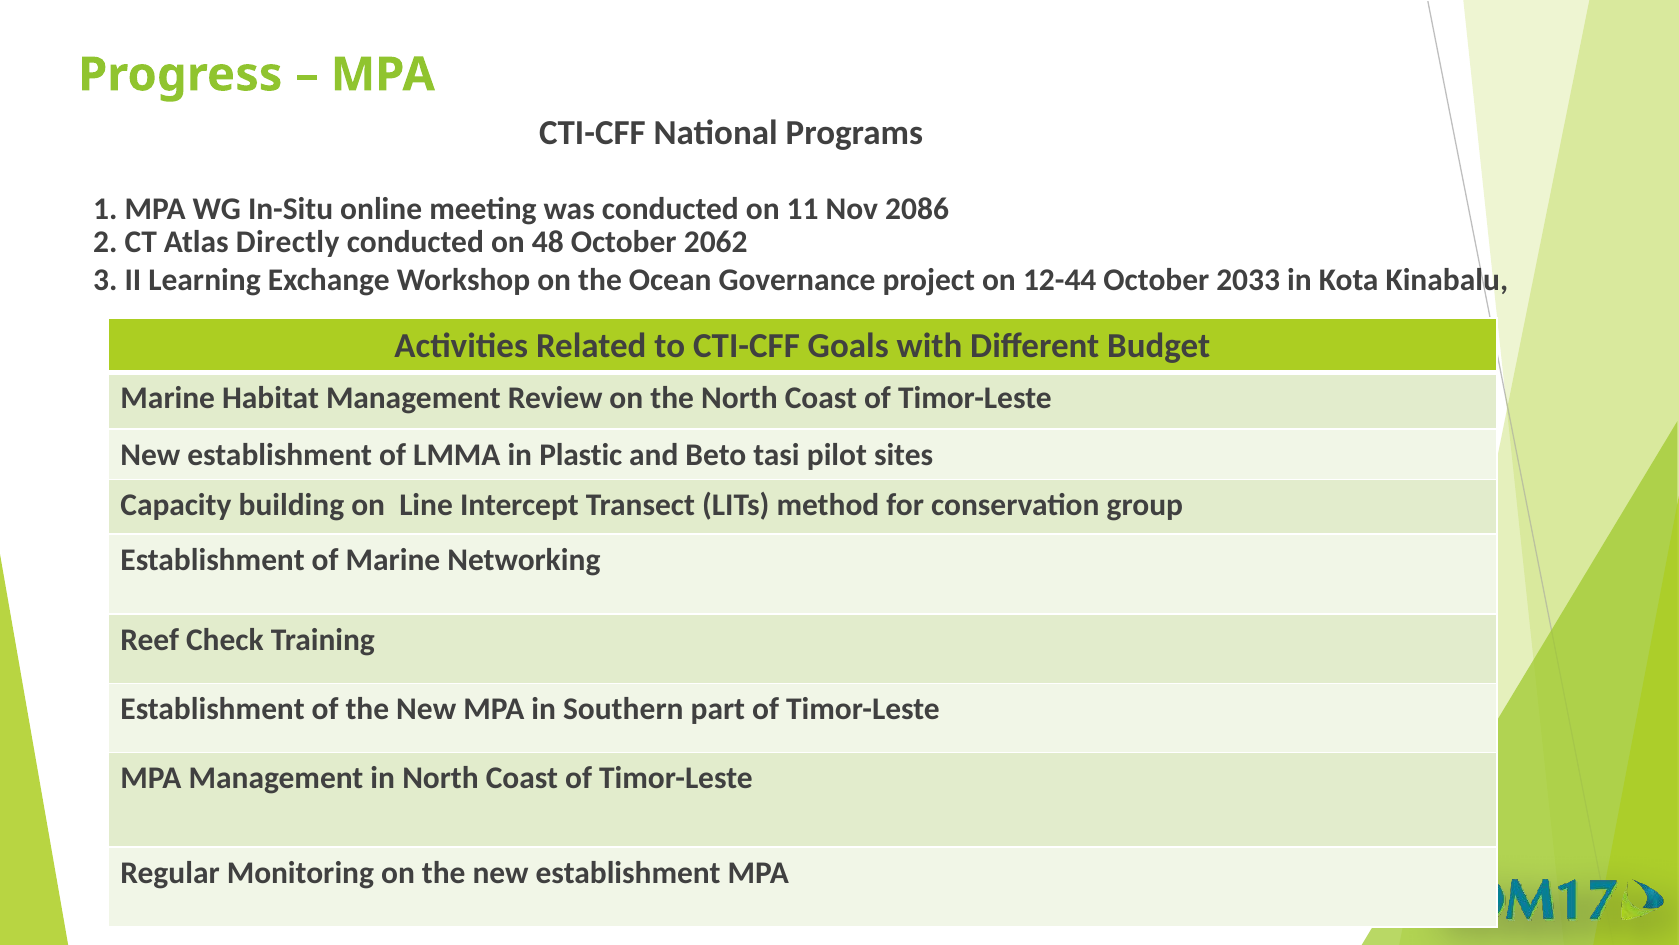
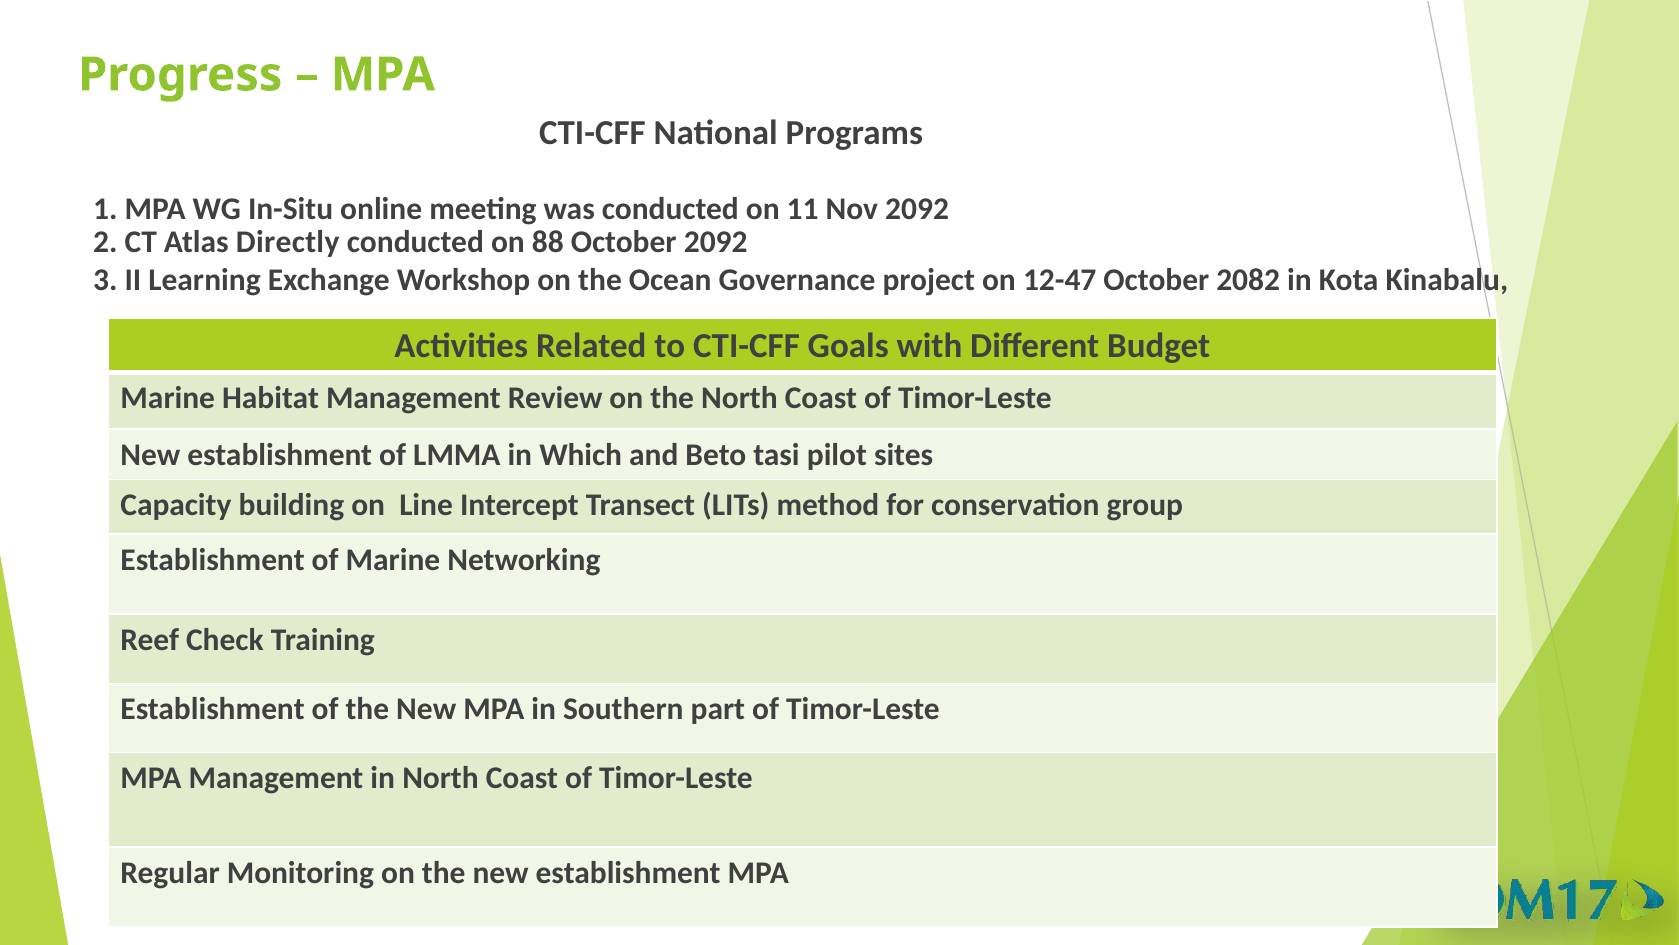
Nov 2086: 2086 -> 2092 (917, 209)
48: 48 -> 88 (548, 242)
October 2062: 2062 -> 2092 (716, 242)
12-44: 12-44 -> 12-47 (1060, 280)
2033: 2033 -> 2082 (1248, 280)
Plastic: Plastic -> Which (581, 454)
